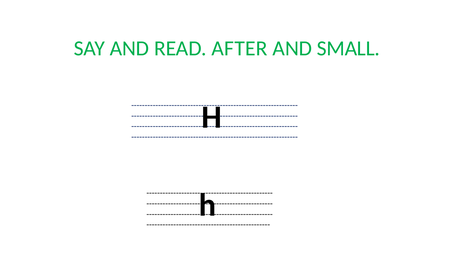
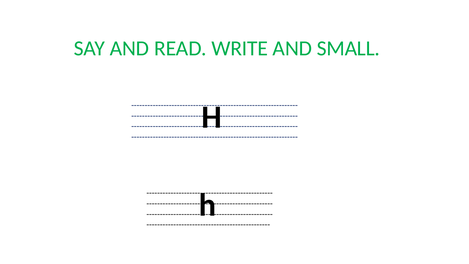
AFTER: AFTER -> WRITE (240, 49)
